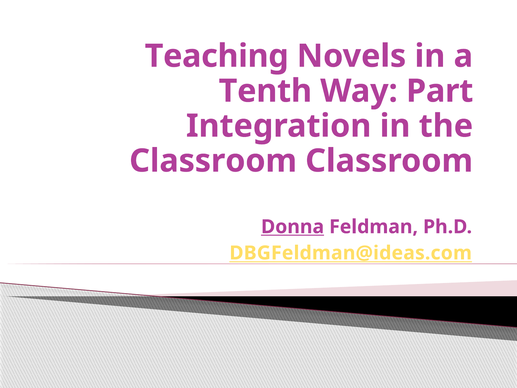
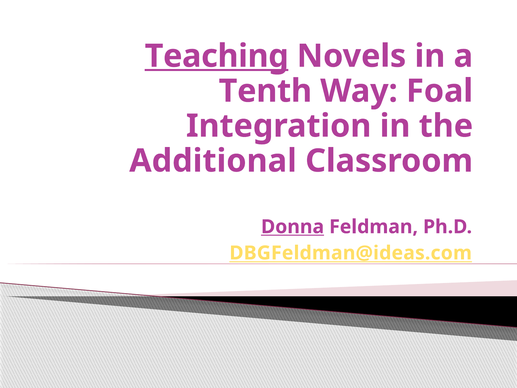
Teaching underline: none -> present (217, 56)
Part: Part -> Foal (440, 91)
Classroom: Classroom -> Additional (213, 161)
